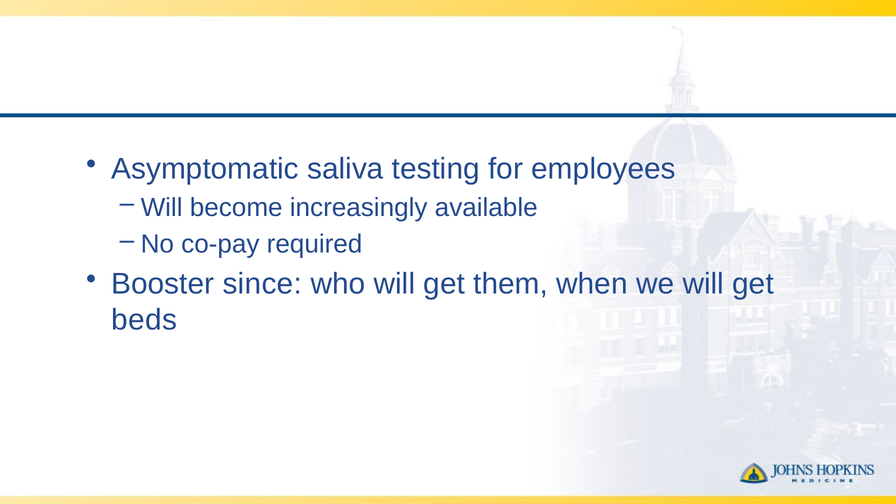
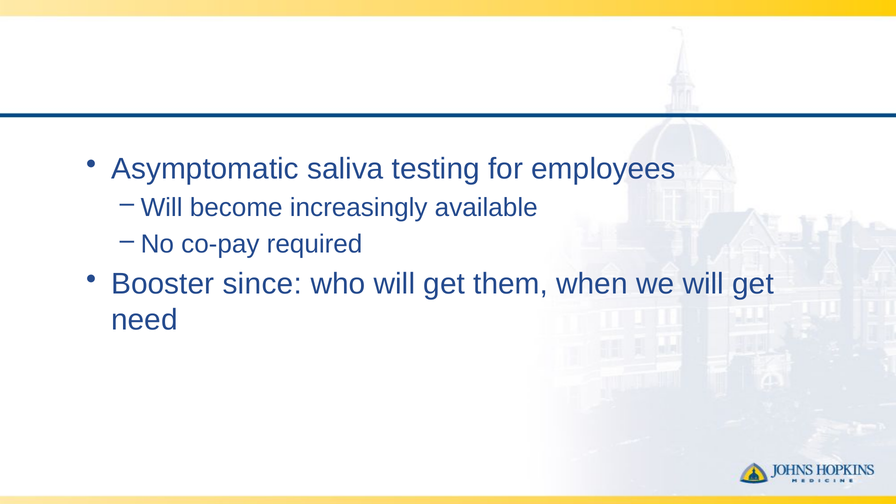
beds: beds -> need (144, 320)
